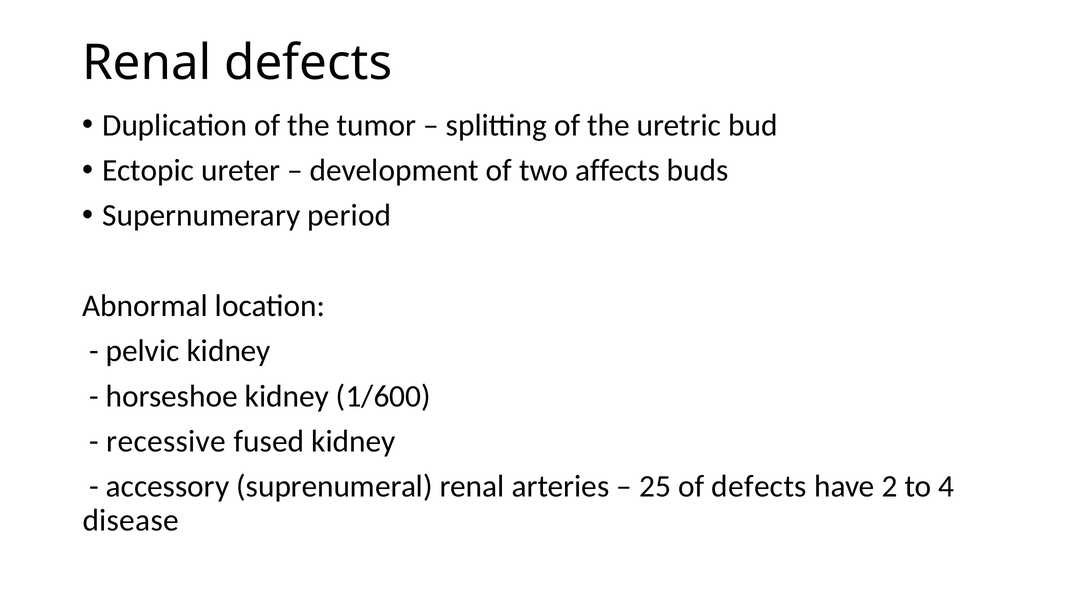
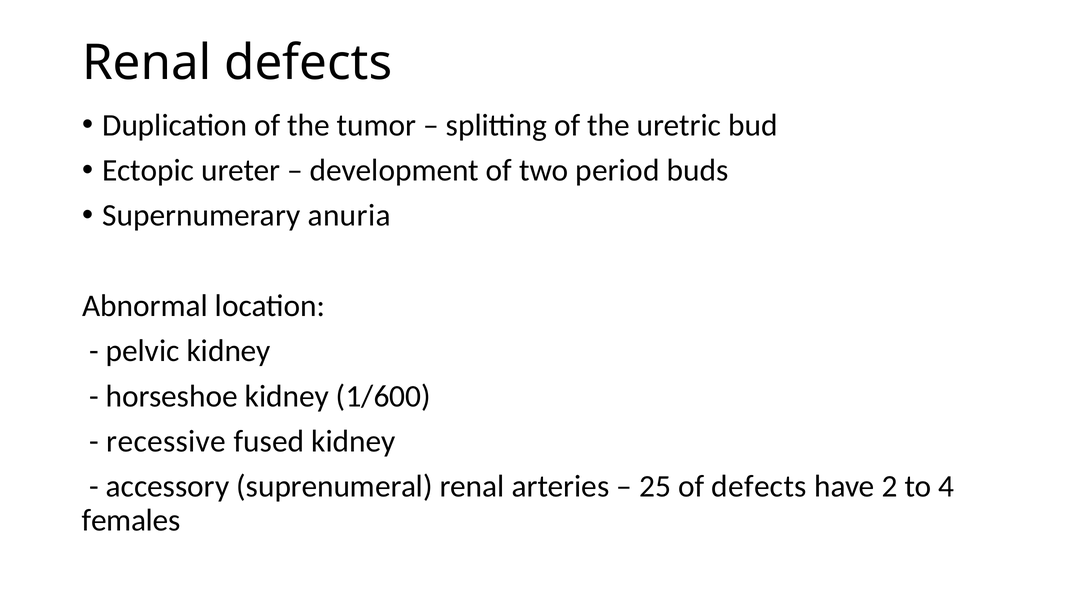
affects: affects -> period (617, 170)
period: period -> anuria (349, 216)
disease: disease -> females (131, 520)
